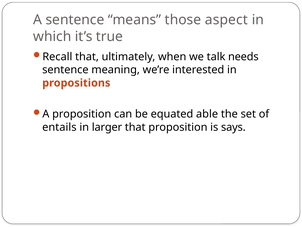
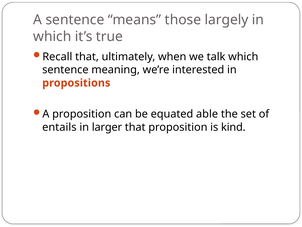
aspect: aspect -> largely (227, 20)
talk needs: needs -> which (243, 57)
says: says -> kind (233, 127)
